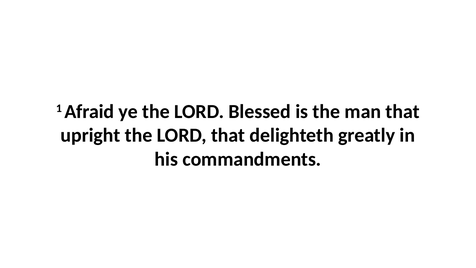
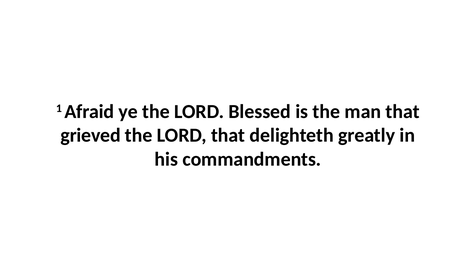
upright: upright -> grieved (91, 135)
